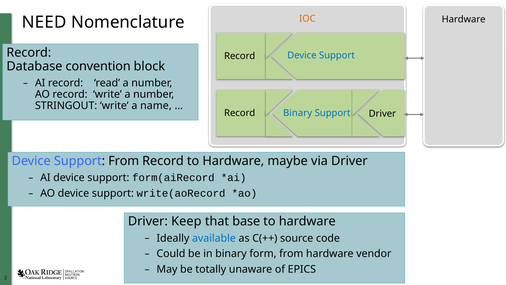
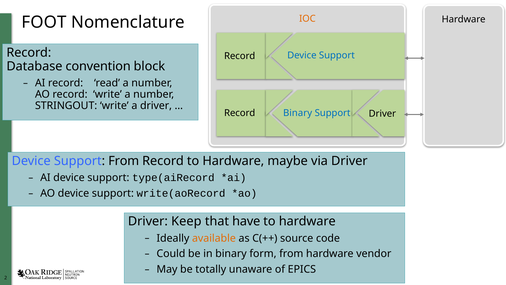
NEED: NEED -> FOOT (44, 22)
a name: name -> driver (156, 106)
form(aiRecord: form(aiRecord -> type(aiRecord (173, 177)
base: base -> have (246, 221)
available colour: blue -> orange (214, 238)
